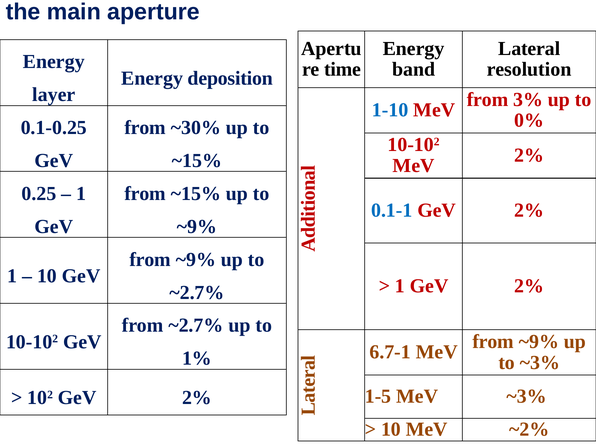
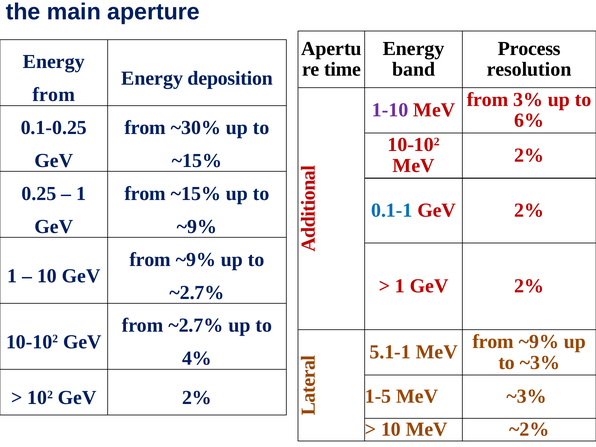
Lateral: Lateral -> Process (529, 49)
layer: layer -> from (54, 95)
1-10 colour: blue -> purple (390, 110)
0%: 0% -> 6% (529, 120)
1%: 1% -> 4% (197, 358)
6.7-1: 6.7-1 -> 5.1-1 (390, 352)
